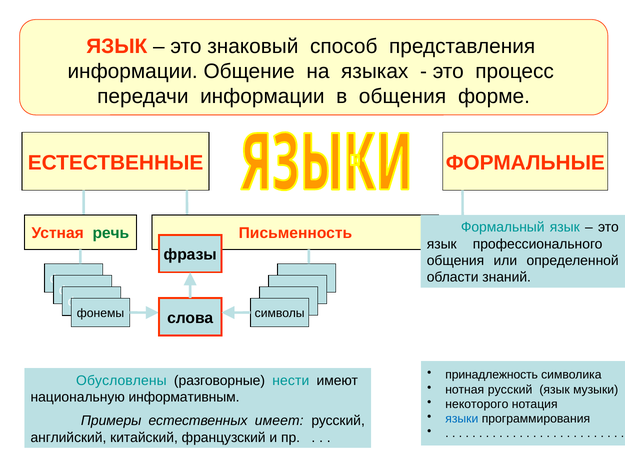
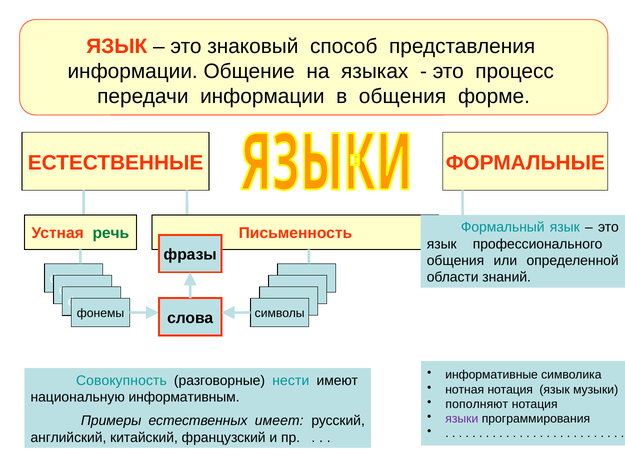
принадлежность: принадлежность -> информативные (492, 375)
Обусловлены: Обусловлены -> Совокупность (121, 380)
нотная русский: русский -> нотация (510, 389)
некоторого: некоторого -> пополняют (477, 404)
языки colour: blue -> purple (462, 419)
